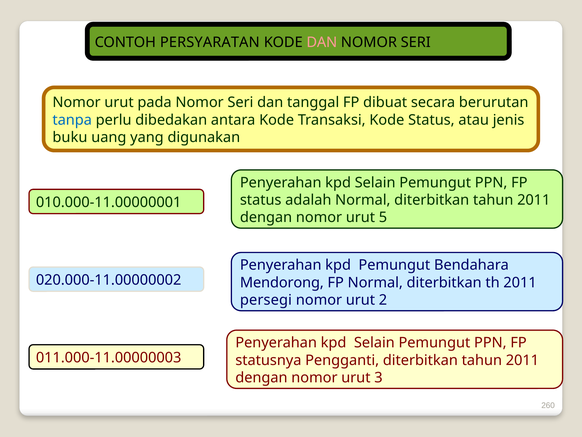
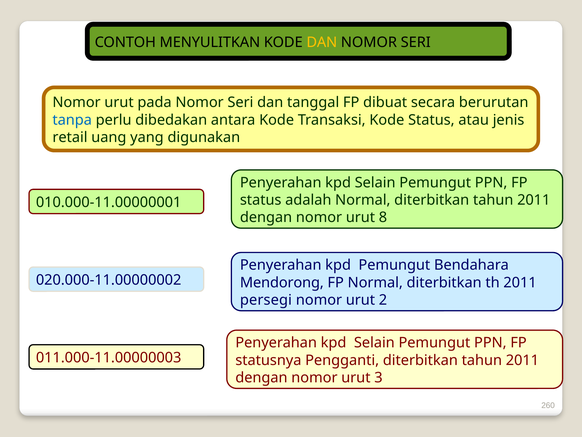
PERSYARATAN: PERSYARATAN -> MENYULITKAN (210, 42)
DAN colour: pink -> yellow (322, 42)
buku: buku -> retail (70, 137)
5: 5 -> 8 (383, 217)
